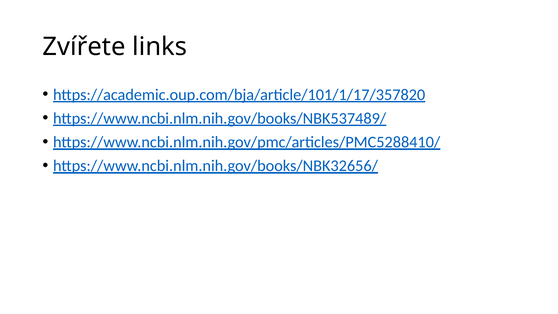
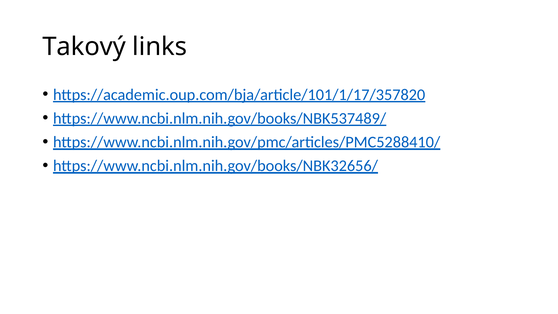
Zvířete: Zvířete -> Takový (84, 47)
